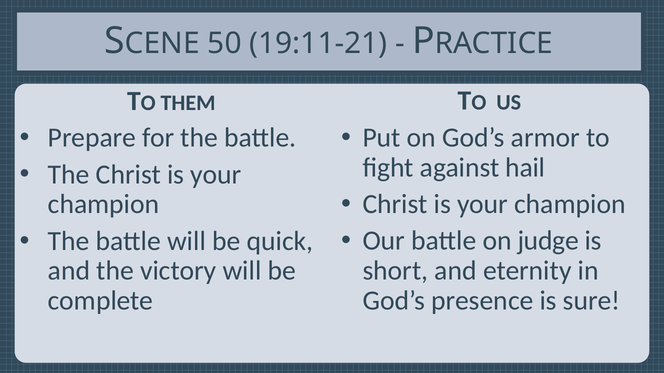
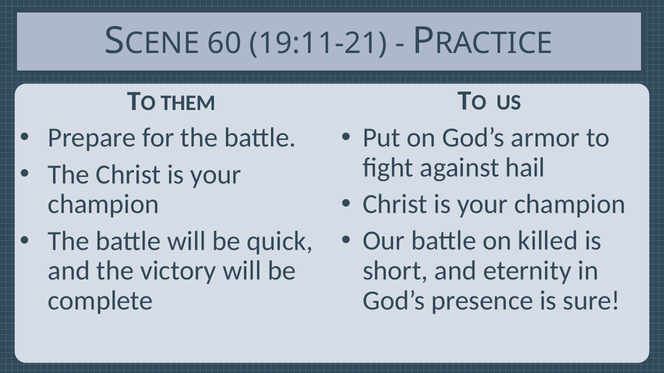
50: 50 -> 60 (225, 44)
judge: judge -> killed (548, 241)
